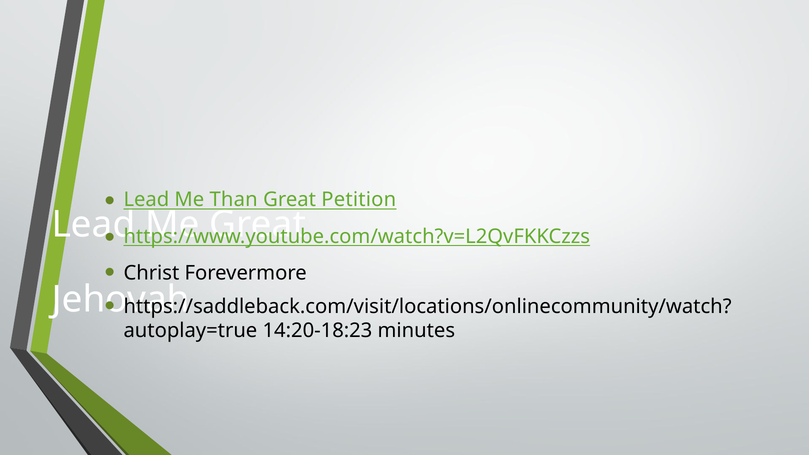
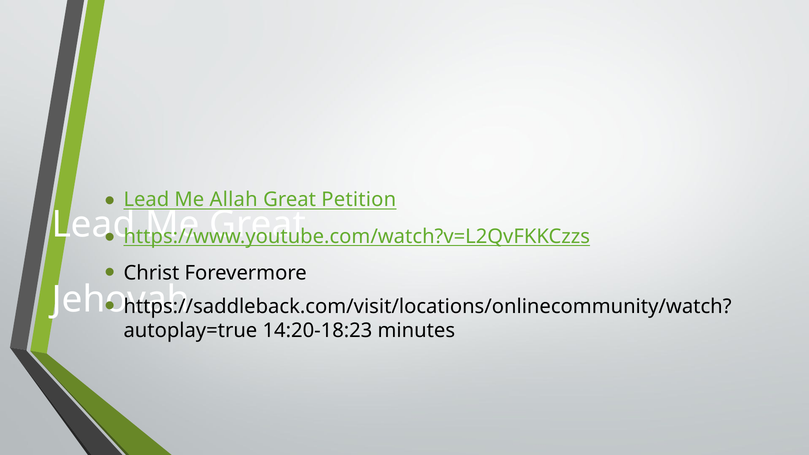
Than: Than -> Allah (234, 200)
